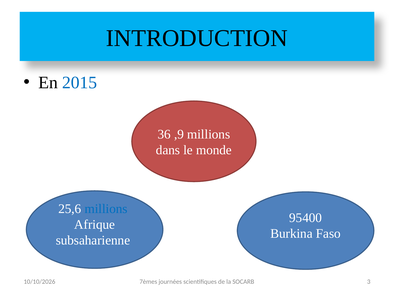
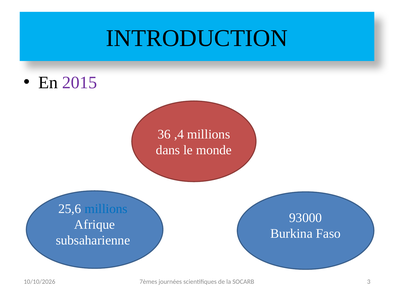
2015 colour: blue -> purple (80, 83)
,9: ,9 -> ,4 (179, 135)
95400: 95400 -> 93000 (306, 218)
